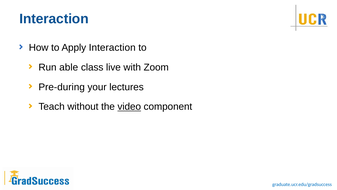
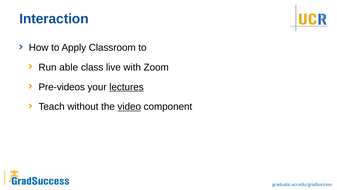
Apply Interaction: Interaction -> Classroom (112, 47)
Pre-during: Pre-during -> Pre-videos (62, 87)
lectures underline: none -> present (127, 87)
